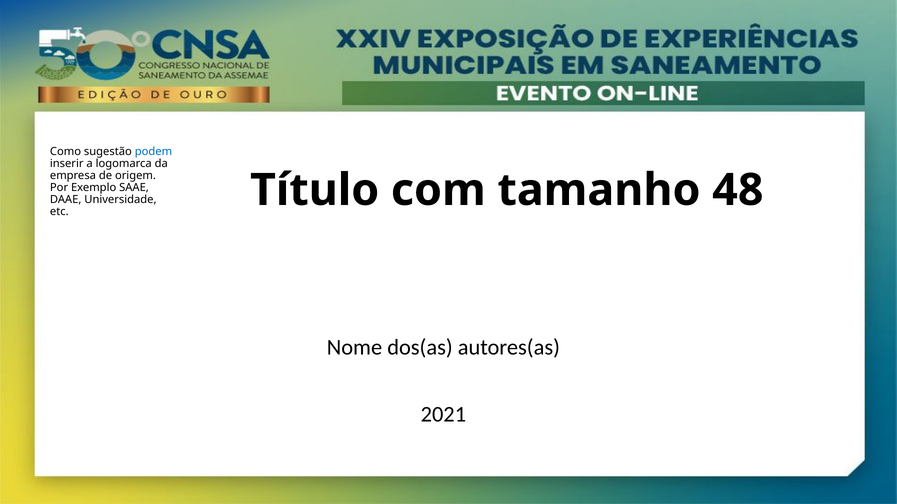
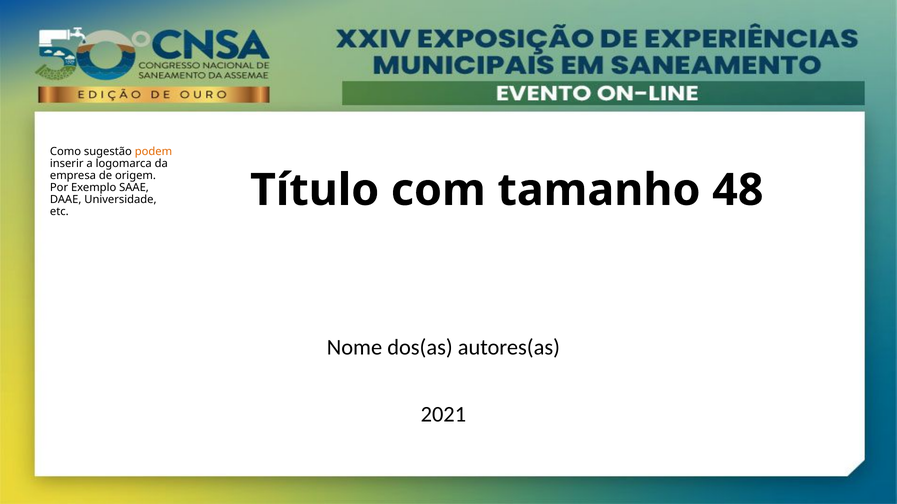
podem colour: blue -> orange (153, 151)
